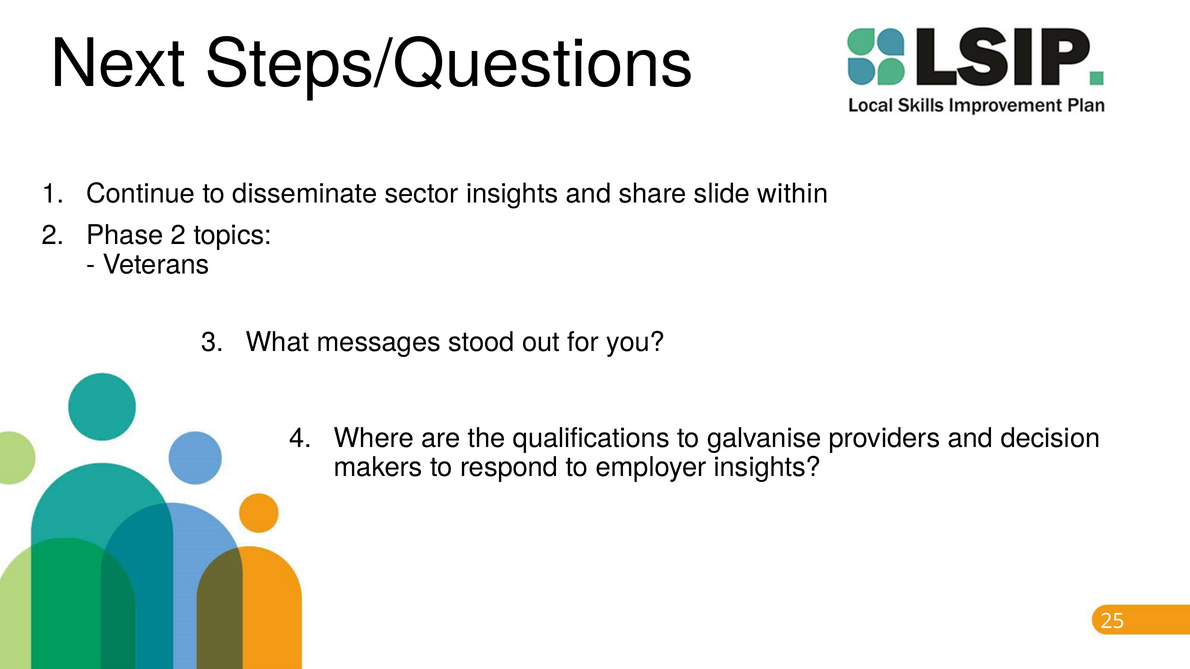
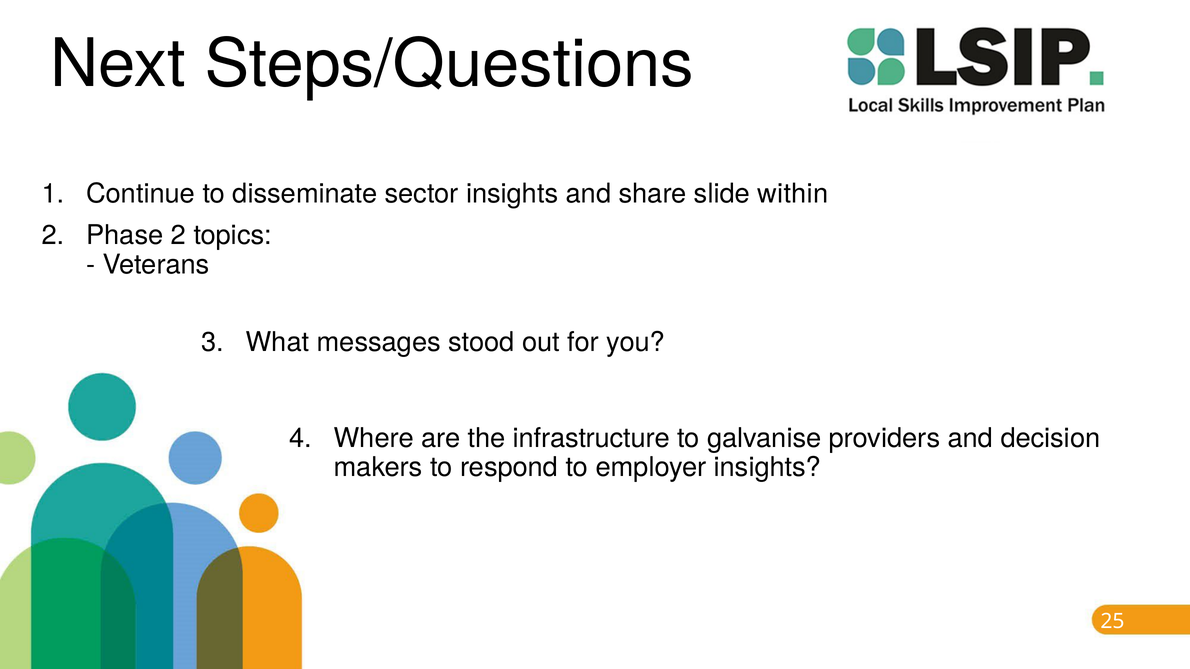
qualifications: qualifications -> infrastructure (591, 438)
